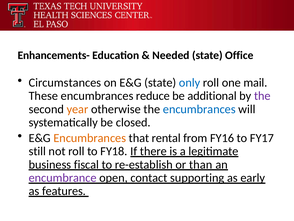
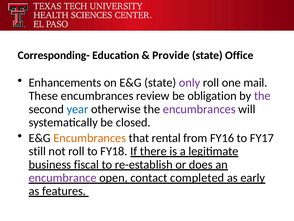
Enhancements-: Enhancements- -> Corresponding- (54, 55)
Needed: Needed -> Provide (171, 55)
Circumstances: Circumstances -> Enhancements (65, 82)
only colour: blue -> purple (190, 82)
reduce: reduce -> review (153, 96)
additional: additional -> obligation (212, 96)
year colour: orange -> blue (77, 109)
encumbrances colour: blue -> purple (199, 109)
than: than -> does (201, 164)
supporting: supporting -> completed (197, 177)
